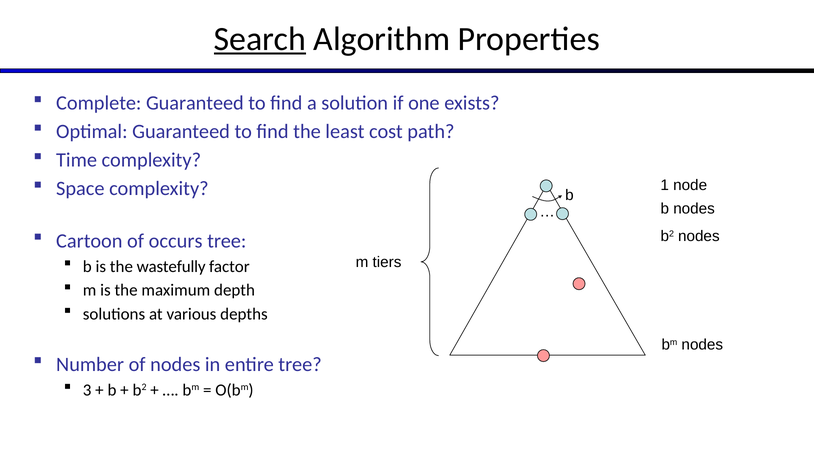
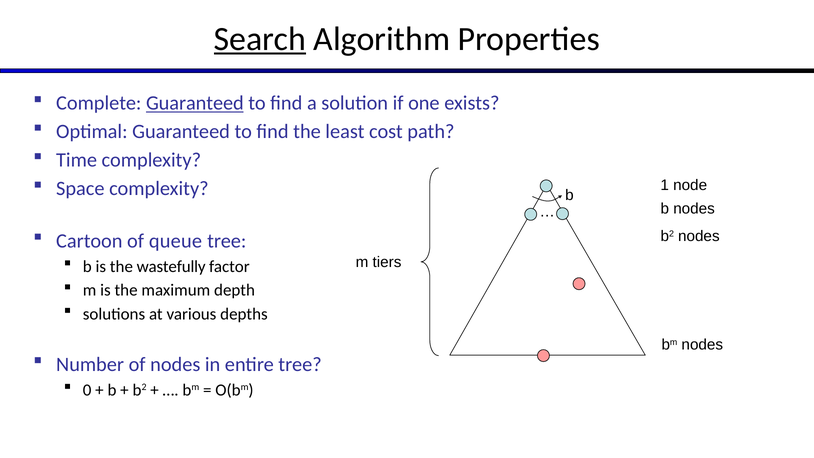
Guaranteed underline: none -> present (195, 103)
occurs: occurs -> queue (175, 241)
3: 3 -> 0 (87, 390)
